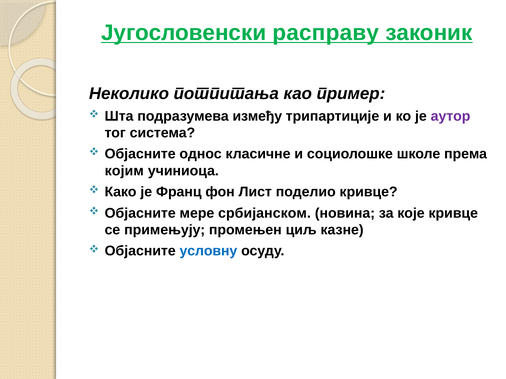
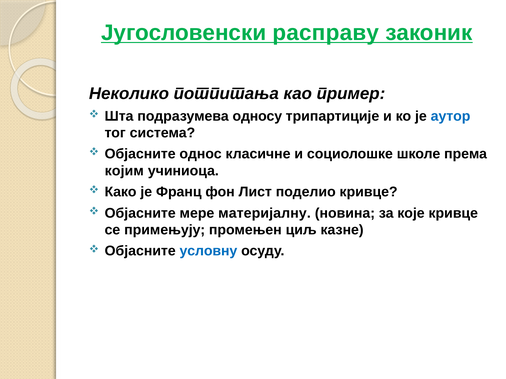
између: између -> односу (257, 116)
аутор colour: purple -> blue (451, 116)
србијанском: србијанском -> материјалну (264, 213)
